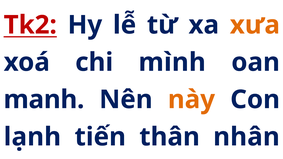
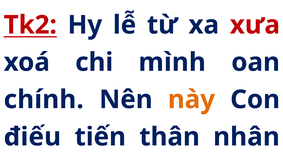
xưa colour: orange -> red (255, 25)
manh: manh -> chính (44, 100)
lạnh: lạnh -> điếu (32, 137)
